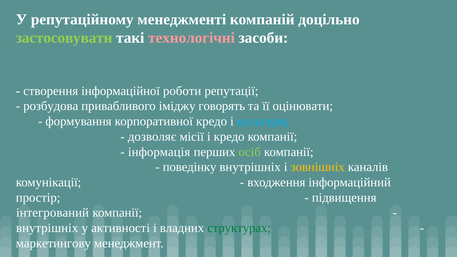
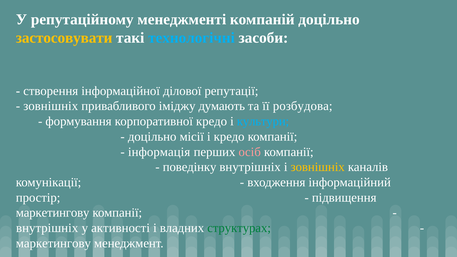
застосовувати colour: light green -> yellow (64, 38)
технологічні colour: pink -> light blue (192, 38)
роботи: роботи -> ділової (182, 91)
розбудова: розбудова -> зовнішніх (51, 106)
говорять: говорять -> думають (222, 106)
оцінювати: оцінювати -> розбудова (303, 106)
дозволяє: дозволяє -> доцільно (152, 137)
осіб colour: light green -> pink (250, 152)
інтегрований: інтегрований -> маркетингову (53, 213)
